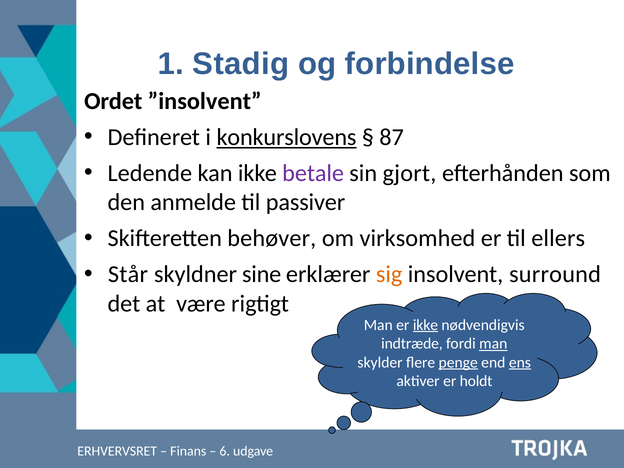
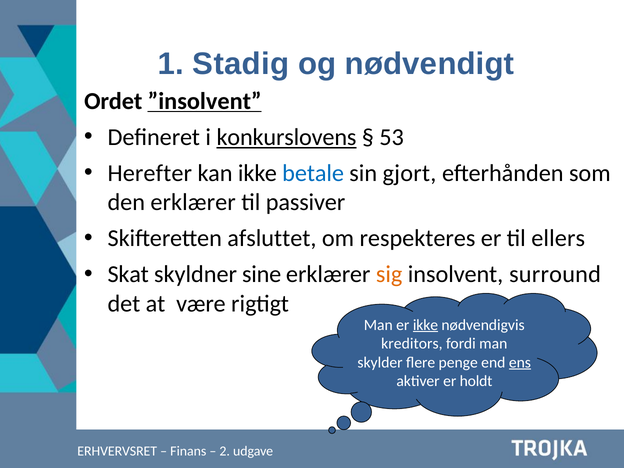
forbindelse: forbindelse -> nødvendigt (430, 64)
”insolvent underline: none -> present (205, 101)
87: 87 -> 53 (392, 137)
Ledende: Ledende -> Herefter (150, 173)
betale colour: purple -> blue (313, 173)
den anmelde: anmelde -> erklærer (193, 202)
behøver: behøver -> afsluttet (272, 238)
virksomhed: virksomhed -> respekteres (417, 238)
Står: Står -> Skat (128, 274)
indtræde: indtræde -> kreditors (412, 344)
man underline: present -> none (493, 344)
penge underline: present -> none (458, 362)
6: 6 -> 2 (225, 451)
